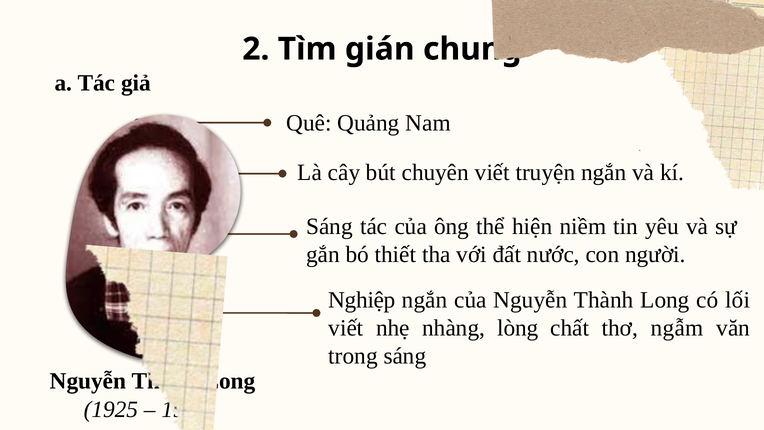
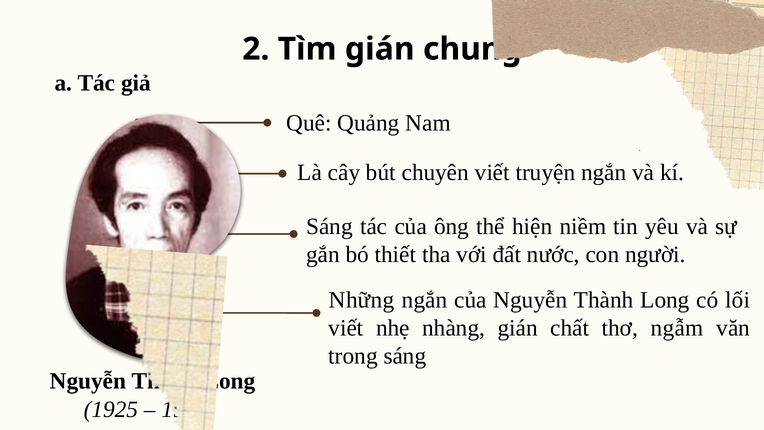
Nghiệp: Nghiệp -> Những (362, 300)
nhàng lòng: lòng -> gián (518, 328)
